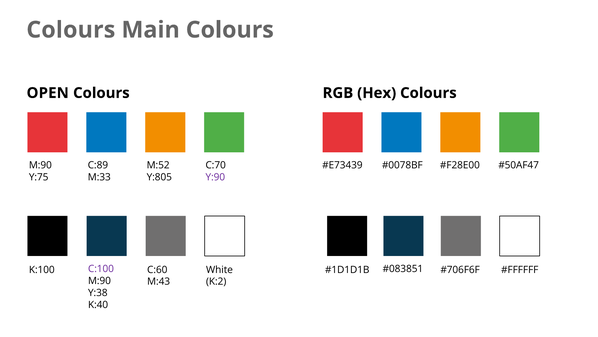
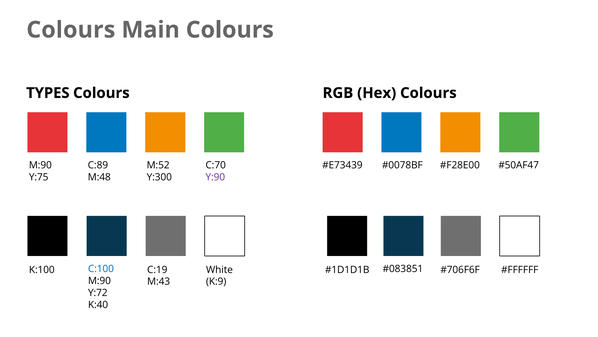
OPEN: OPEN -> TYPES (48, 93)
M:33: M:33 -> M:48 (99, 177)
Y:805: Y:805 -> Y:300 (159, 177)
C:100 colour: purple -> blue (101, 268)
C:60: C:60 -> C:19 (157, 269)
K:2: K:2 -> K:9 (216, 281)
Y:38: Y:38 -> Y:72 (98, 292)
